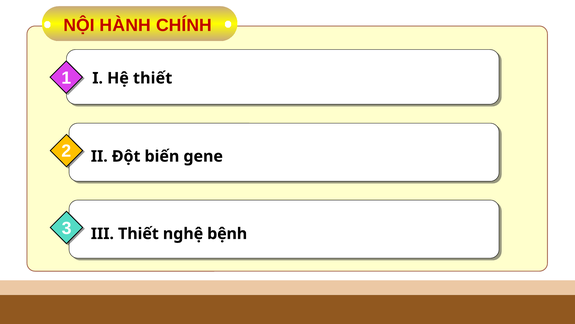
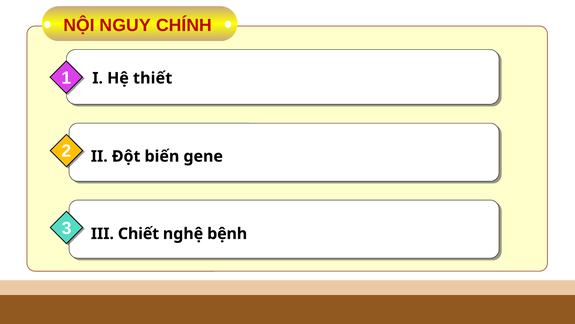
HÀNH: HÀNH -> NGUY (125, 25)
III Thiết: Thiết -> Chiết (138, 233)
